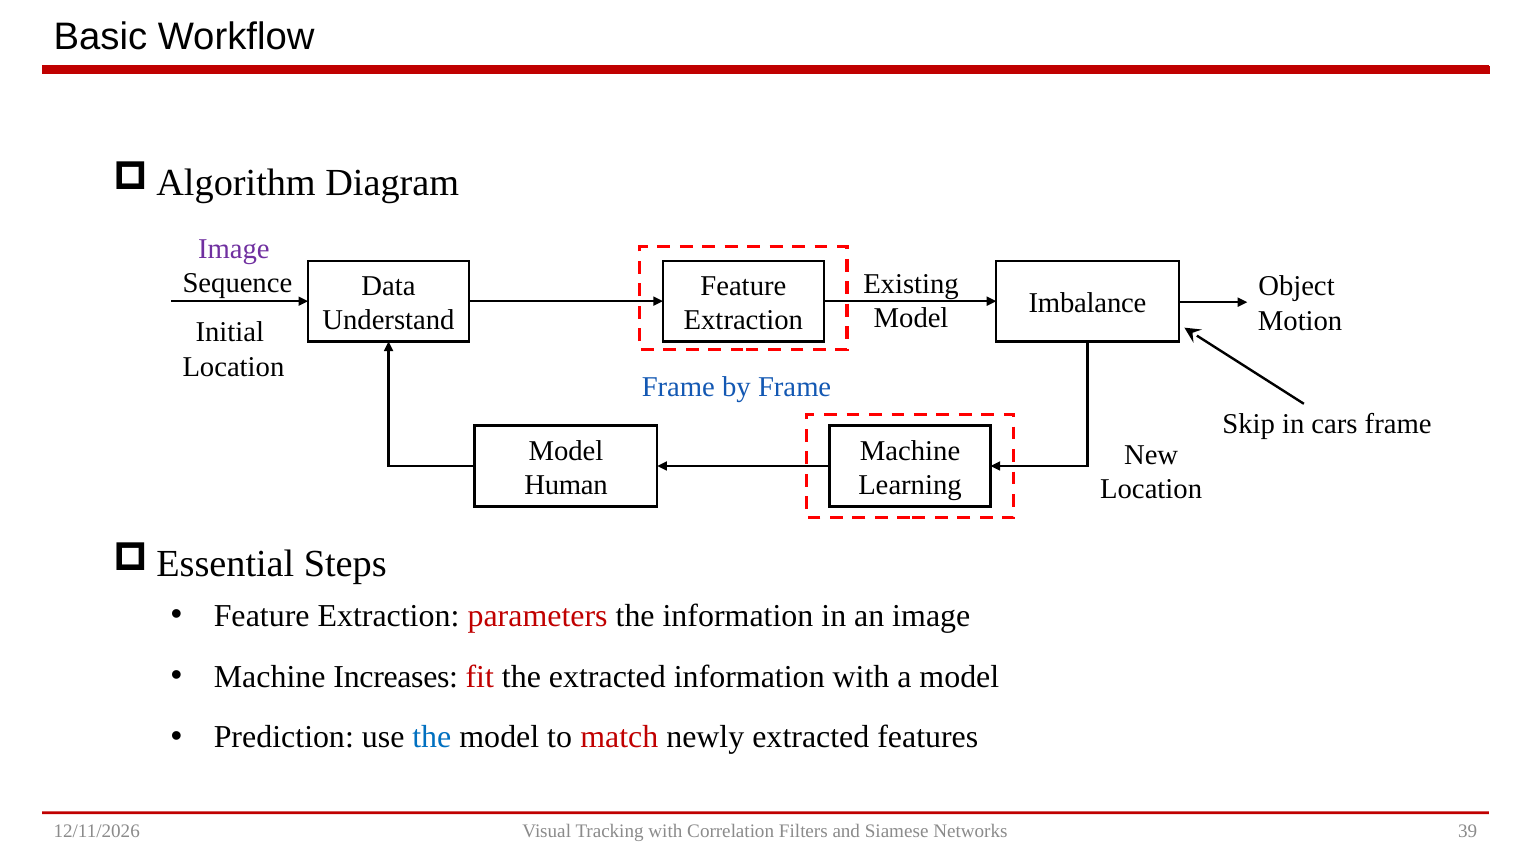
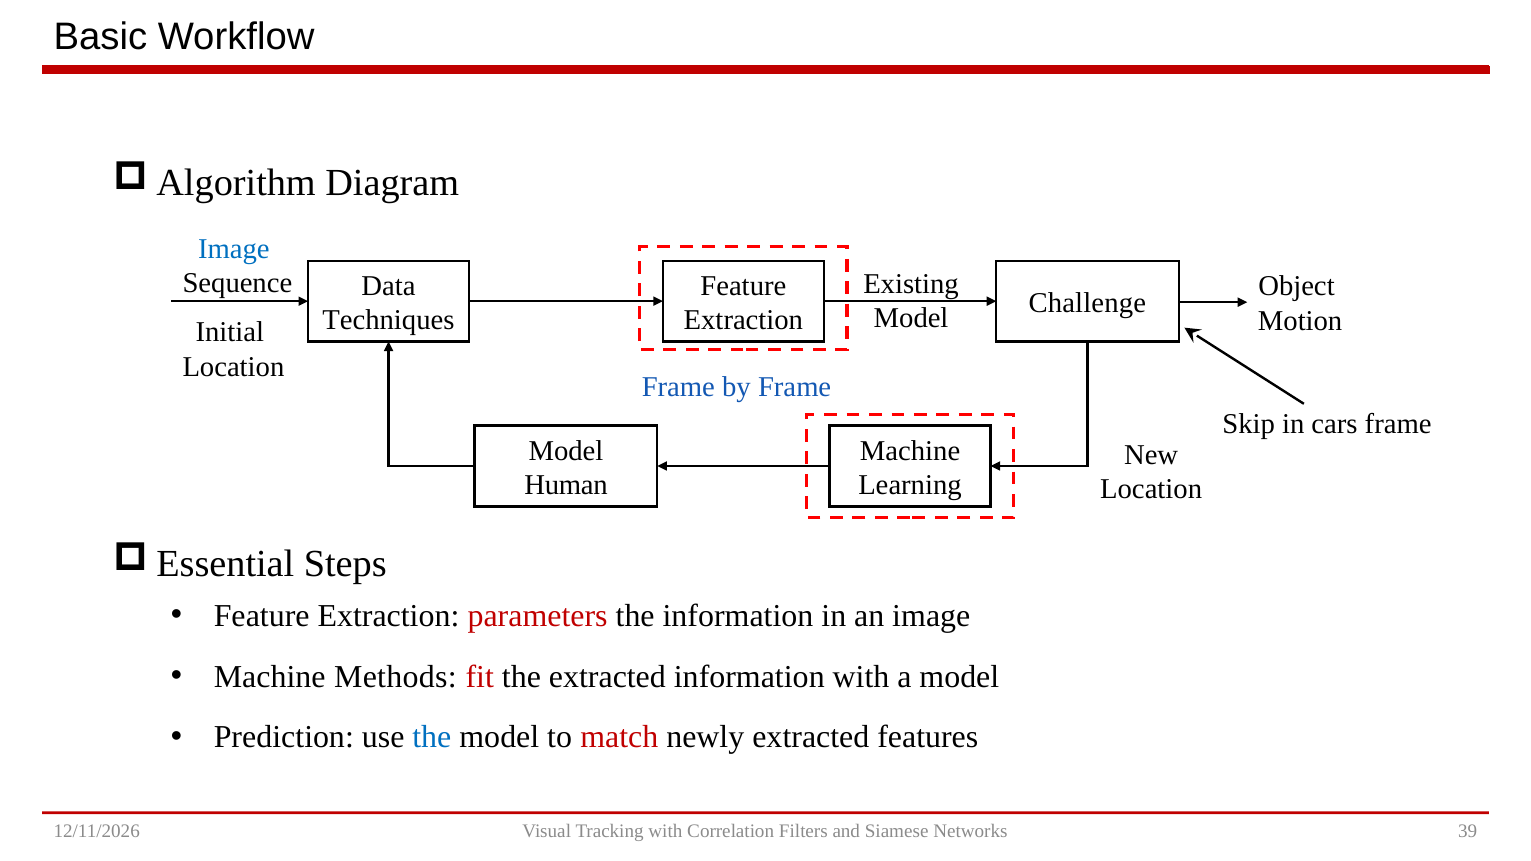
Image colour: purple -> blue (234, 249)
Imbalance: Imbalance -> Challenge (1087, 303)
Understand: Understand -> Techniques (388, 320)
Increases: Increases -> Methods (395, 677)
